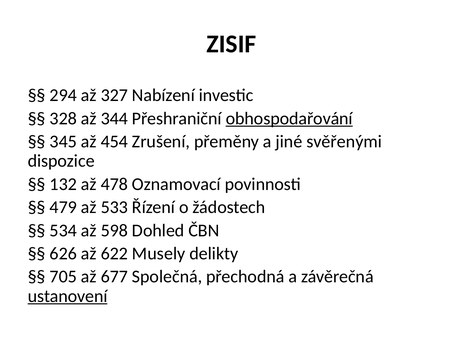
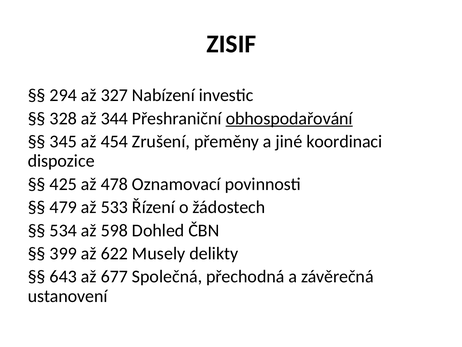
svěřenými: svěřenými -> koordinaci (344, 141)
132: 132 -> 425 (63, 184)
626: 626 -> 399 (63, 253)
705: 705 -> 643 (63, 276)
ustanovení underline: present -> none (68, 296)
